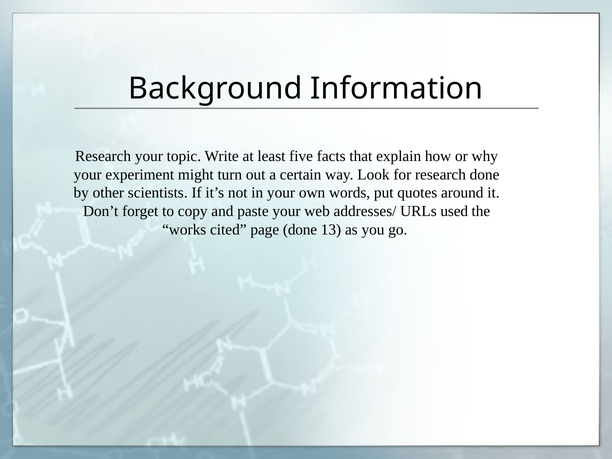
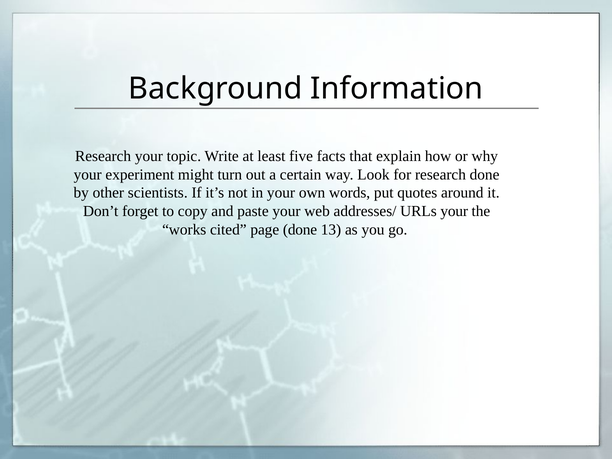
URLs used: used -> your (454, 211)
